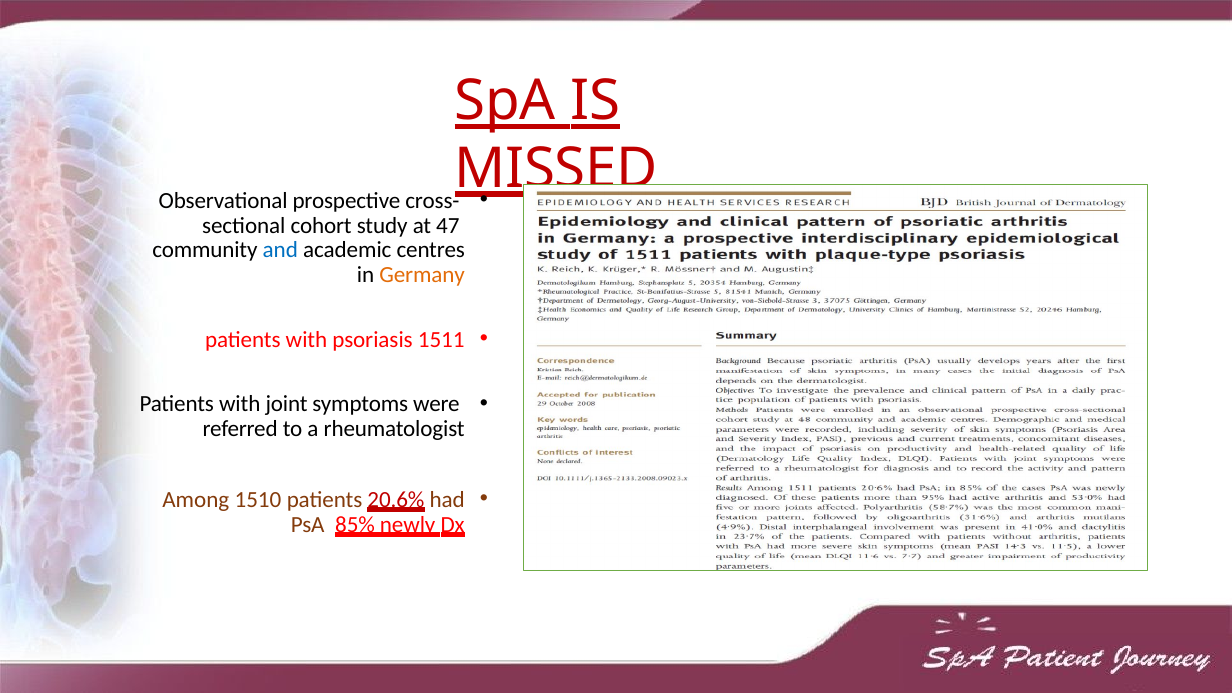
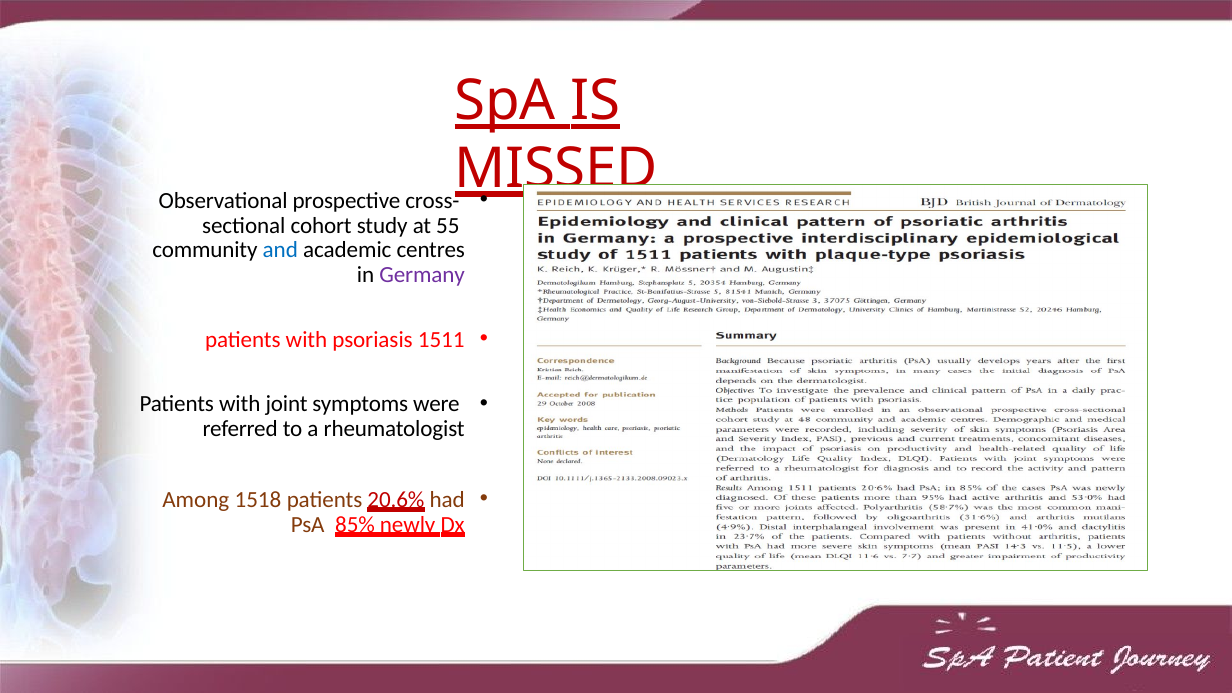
47: 47 -> 55 (448, 225)
Germany colour: orange -> purple (422, 275)
1510: 1510 -> 1518 (258, 499)
